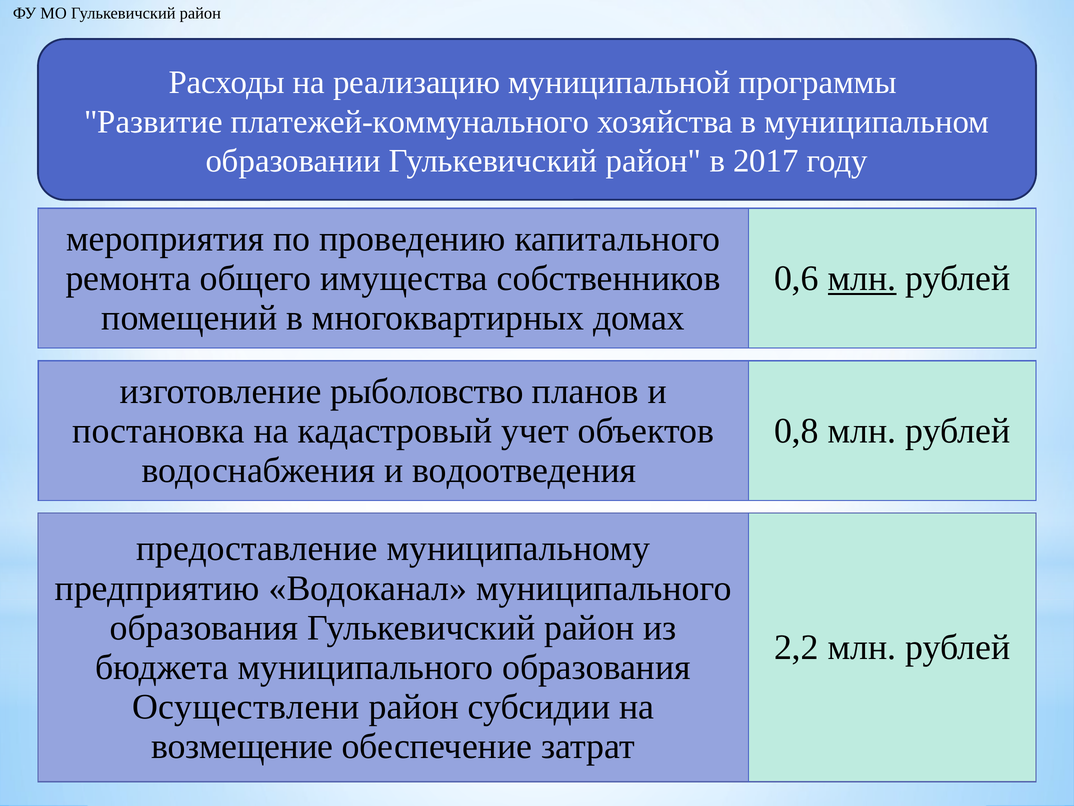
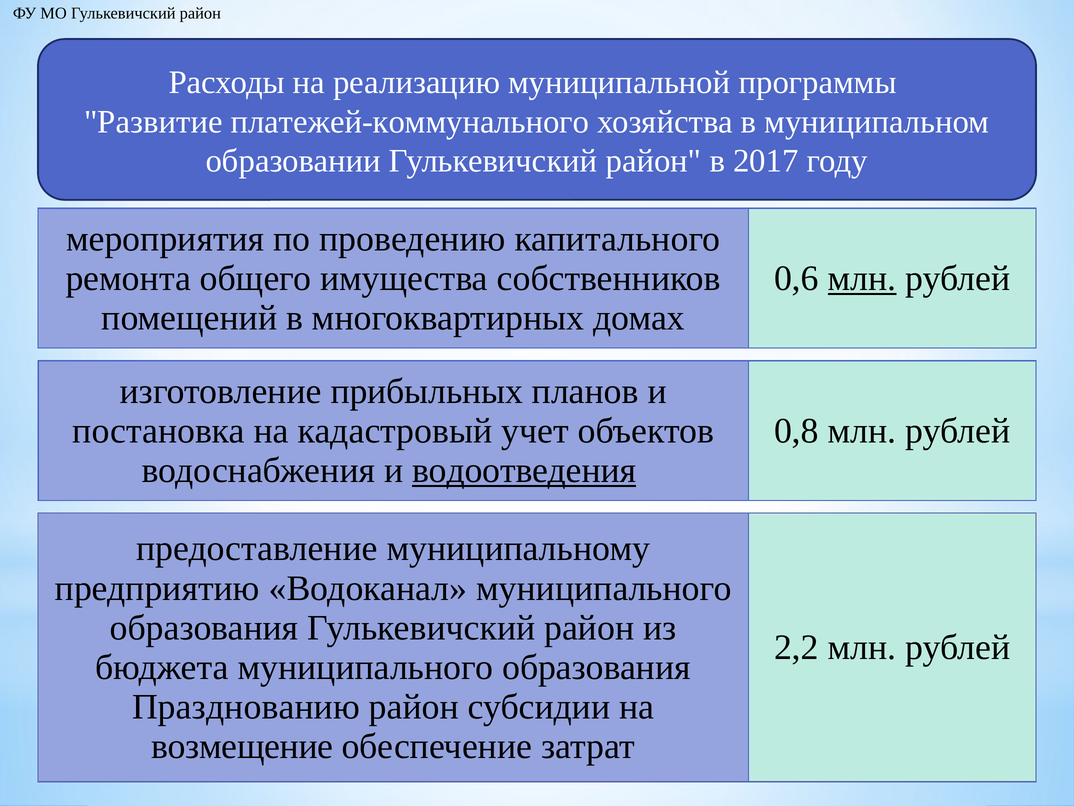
рыболовство: рыболовство -> прибыльных (427, 391)
водоотведения underline: none -> present (524, 470)
Осуществлени: Осуществлени -> Празднованию (246, 707)
